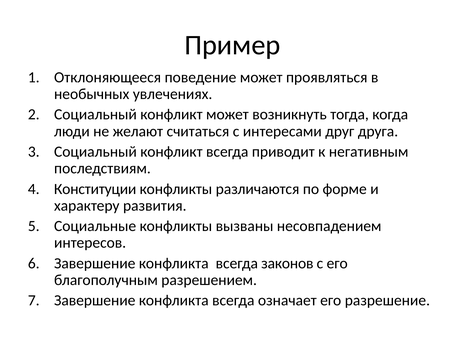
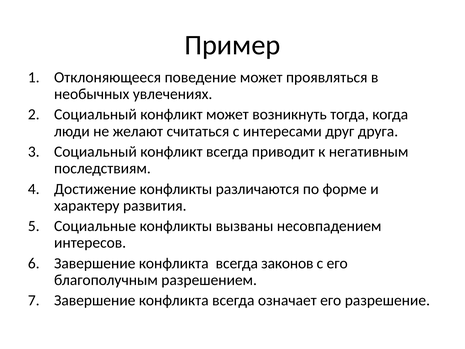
Конституции: Конституции -> Достижение (95, 189)
